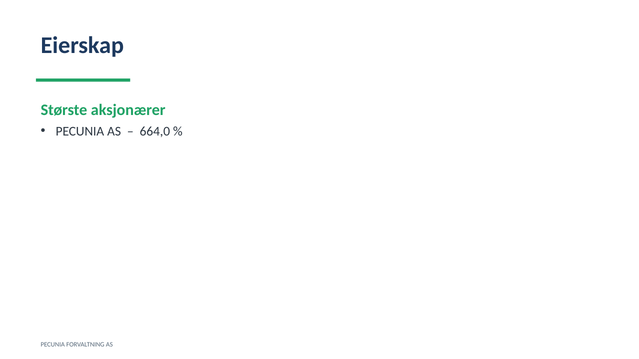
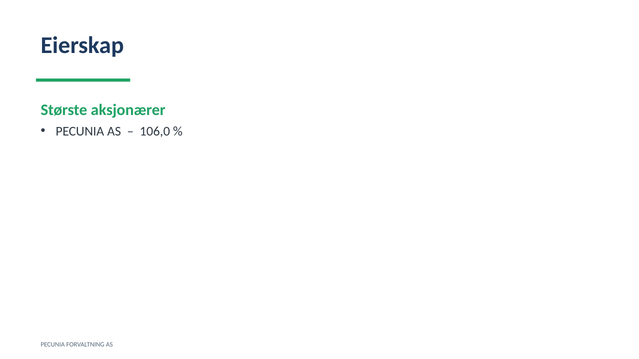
664,0: 664,0 -> 106,0 (155, 131)
